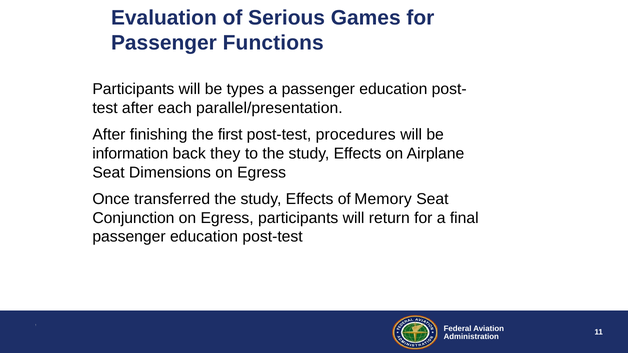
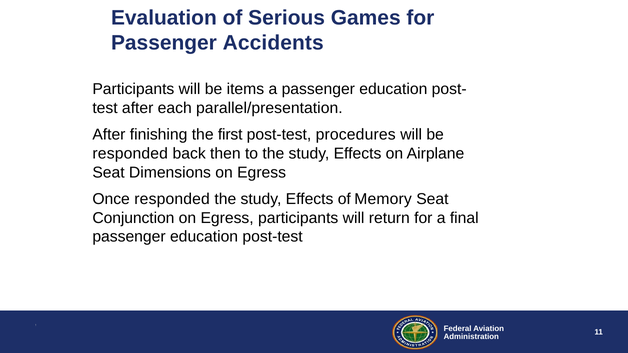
Functions: Functions -> Accidents (273, 43)
types: types -> items (245, 89)
information: information -> responded (130, 154)
they: they -> then (225, 154)
Once transferred: transferred -> responded (172, 199)
